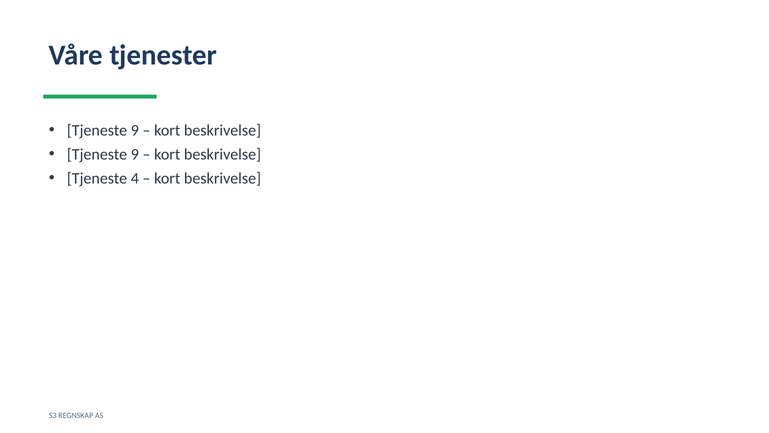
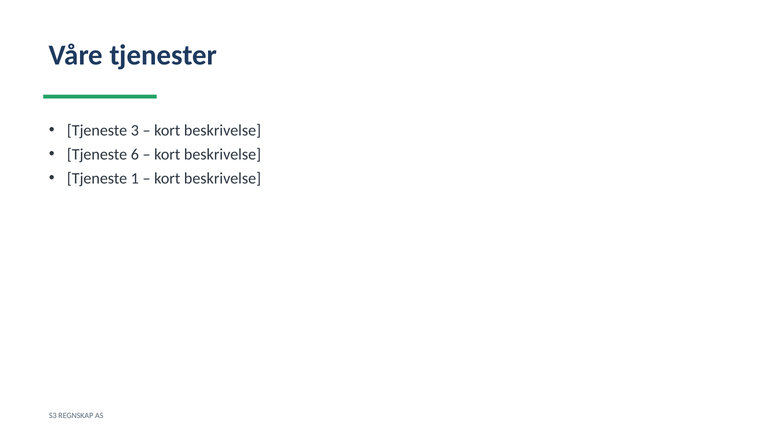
9: 9 -> 3 (135, 130)
9: 9 -> 6 (135, 154)
4: 4 -> 1 (135, 178)
